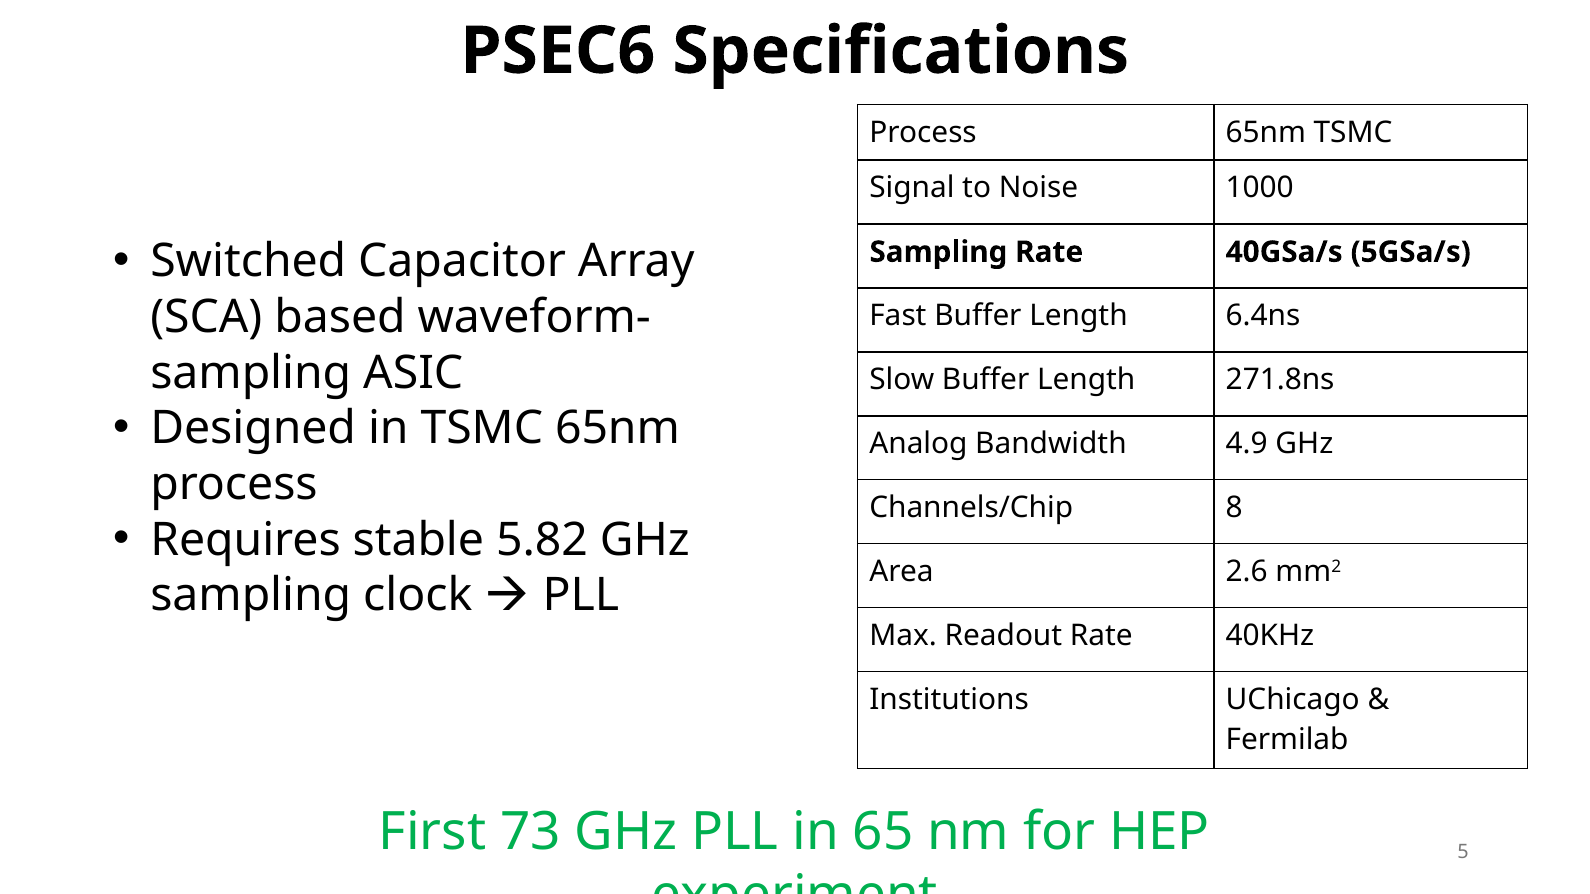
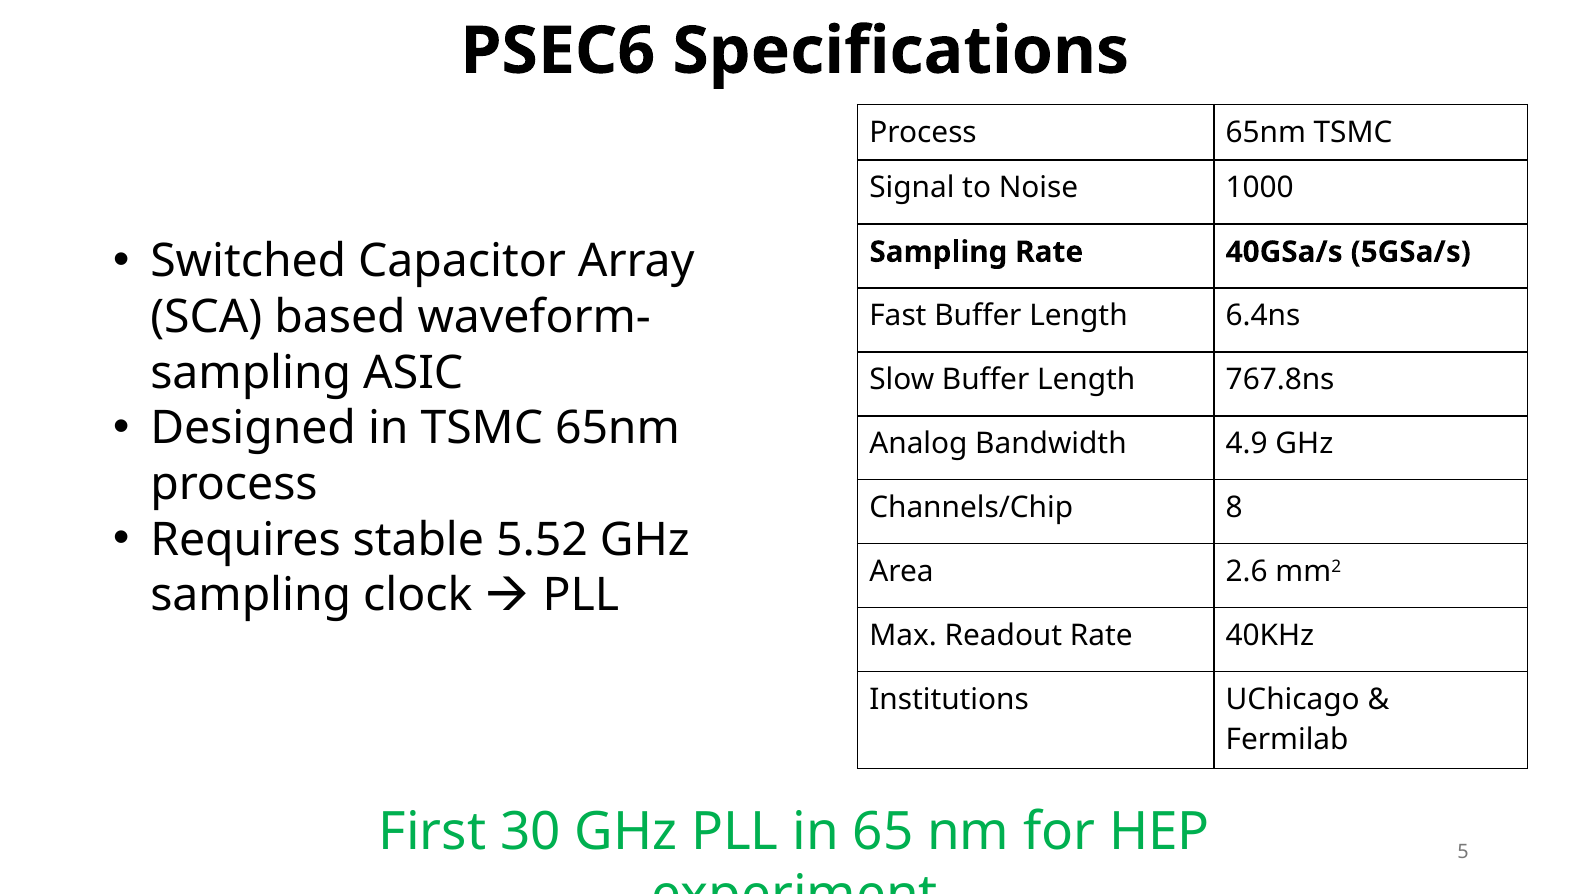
271.8ns: 271.8ns -> 767.8ns (1280, 380)
5.82: 5.82 -> 5.52 (542, 540)
73: 73 -> 30 (531, 832)
